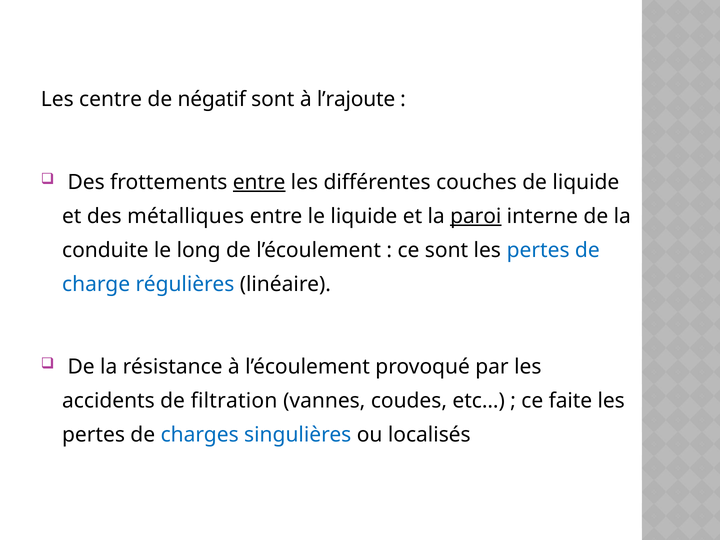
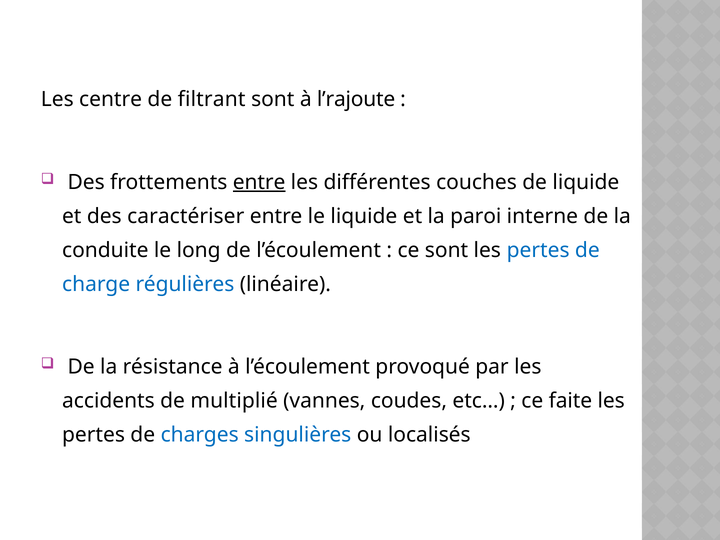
négatif: négatif -> filtrant (212, 100)
métalliques: métalliques -> caractériser (186, 216)
paroi underline: present -> none (476, 216)
filtration: filtration -> multiplié (234, 401)
